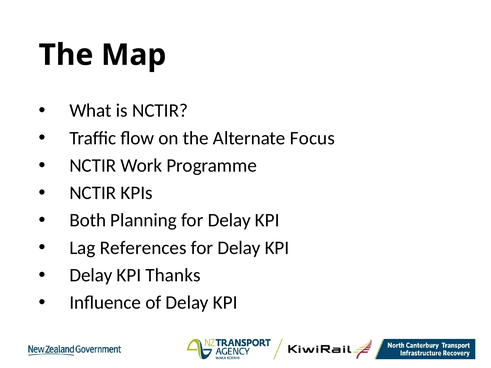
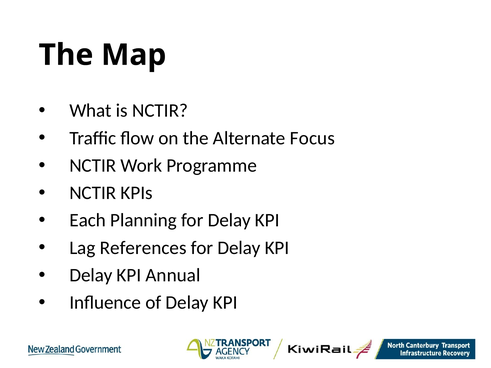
Both: Both -> Each (88, 220)
Thanks: Thanks -> Annual (173, 275)
